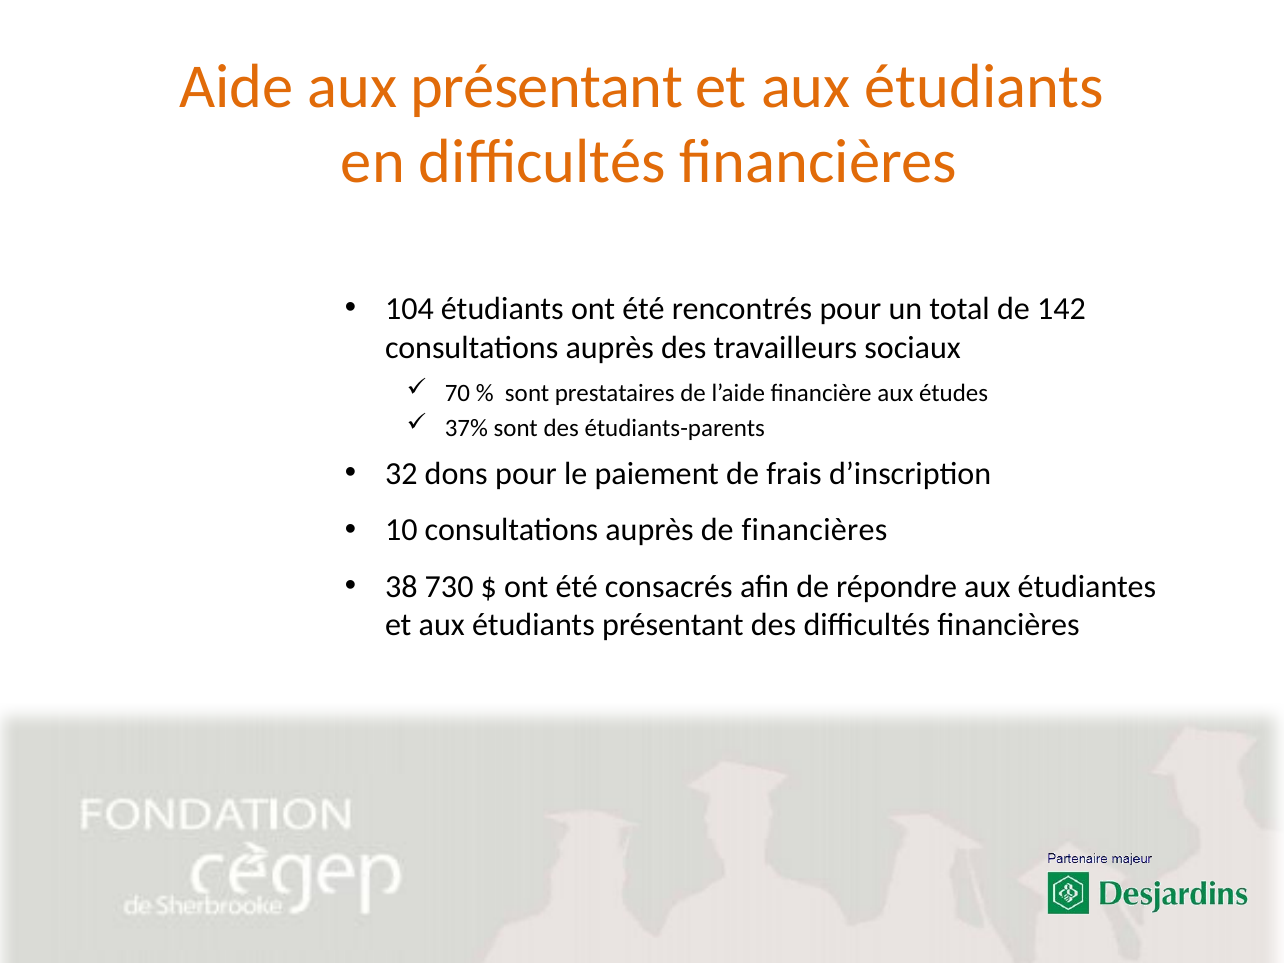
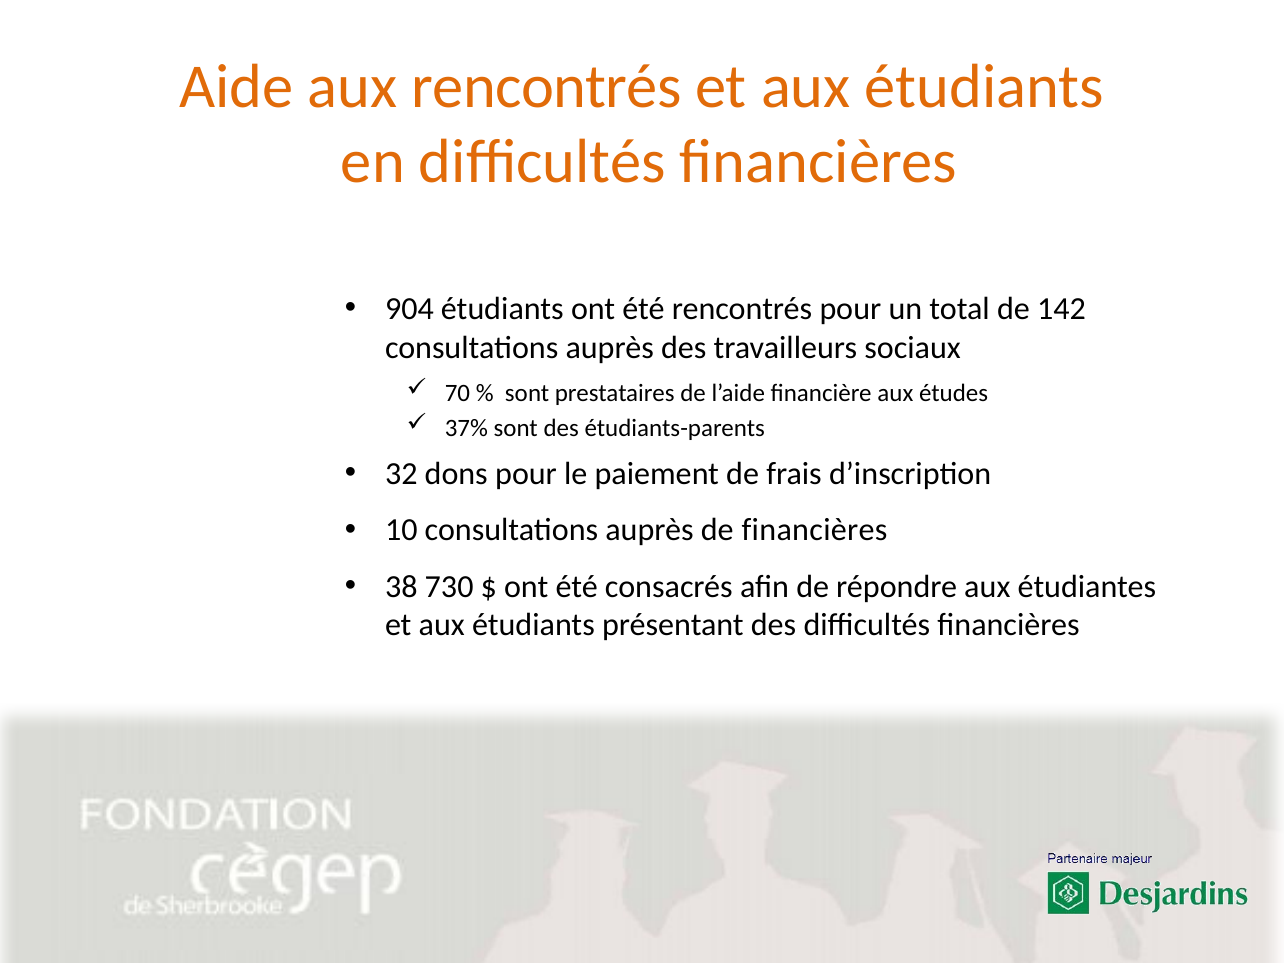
aux présentant: présentant -> rencontrés (547, 87)
104: 104 -> 904 (409, 309)
